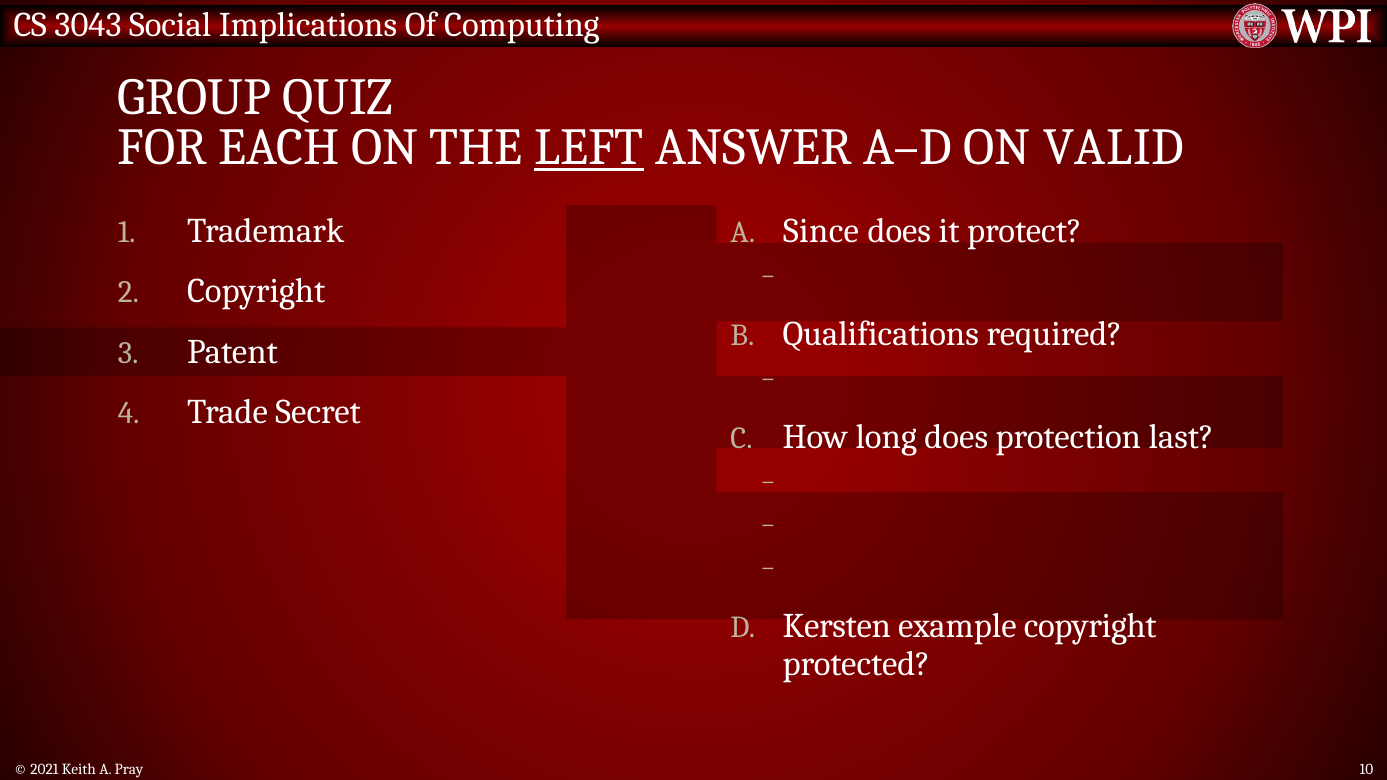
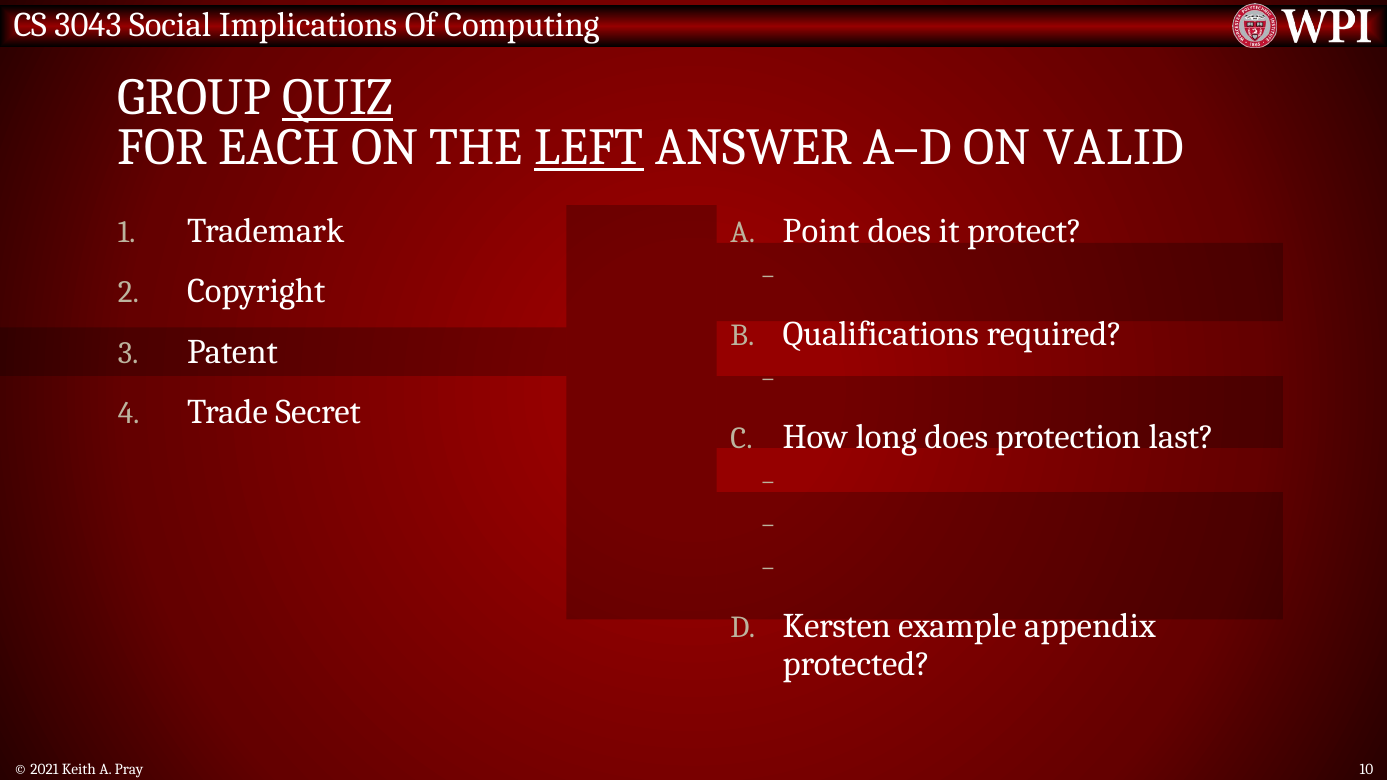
QUIZ underline: none -> present (338, 97)
Since: Since -> Point (821, 231)
example copyright: copyright -> appendix (1090, 626)
